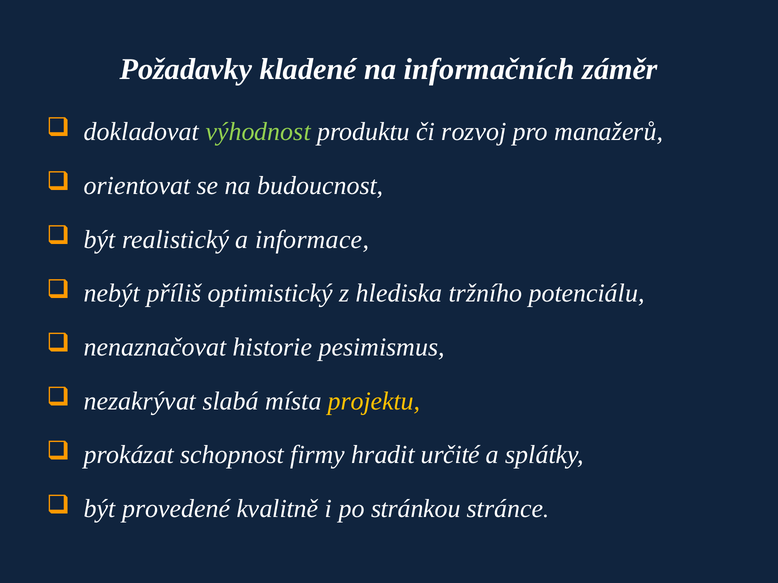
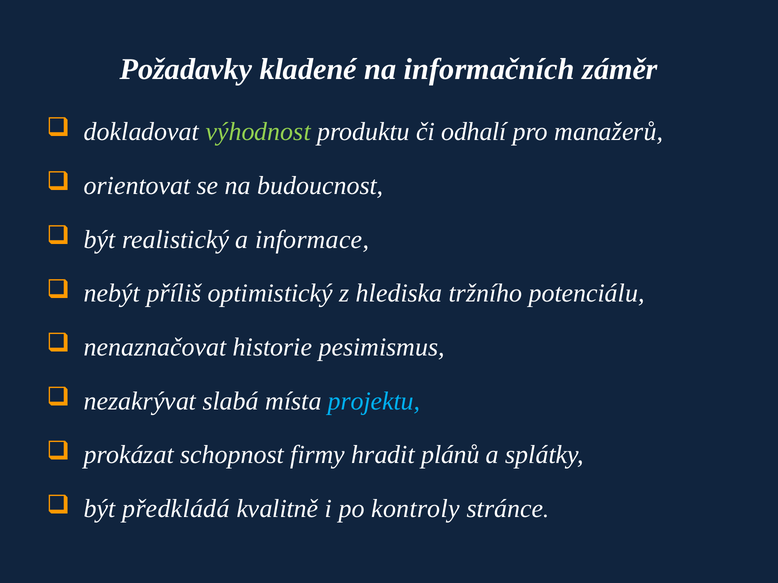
rozvoj: rozvoj -> odhalí (474, 132)
projektu colour: yellow -> light blue (374, 401)
určité: určité -> plánů (450, 455)
provedené: provedené -> předkládá (176, 509)
stránkou: stránkou -> kontroly (416, 509)
